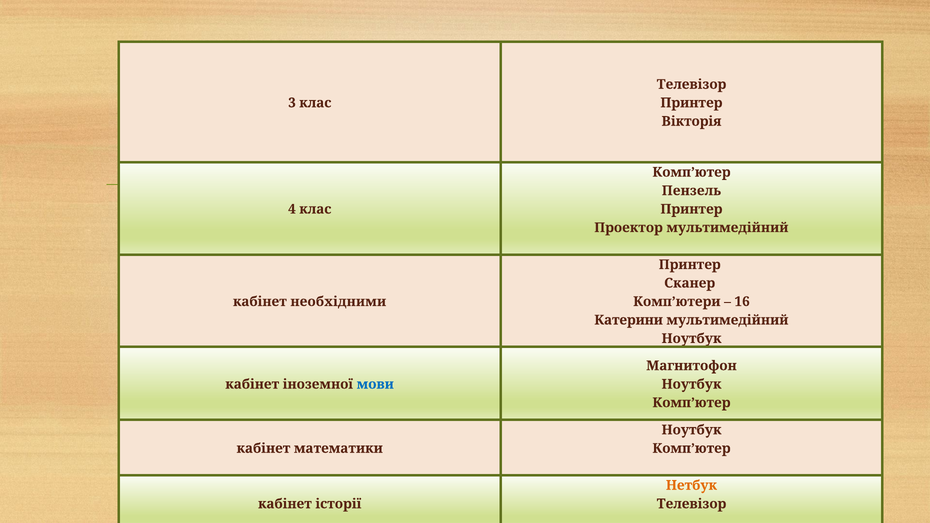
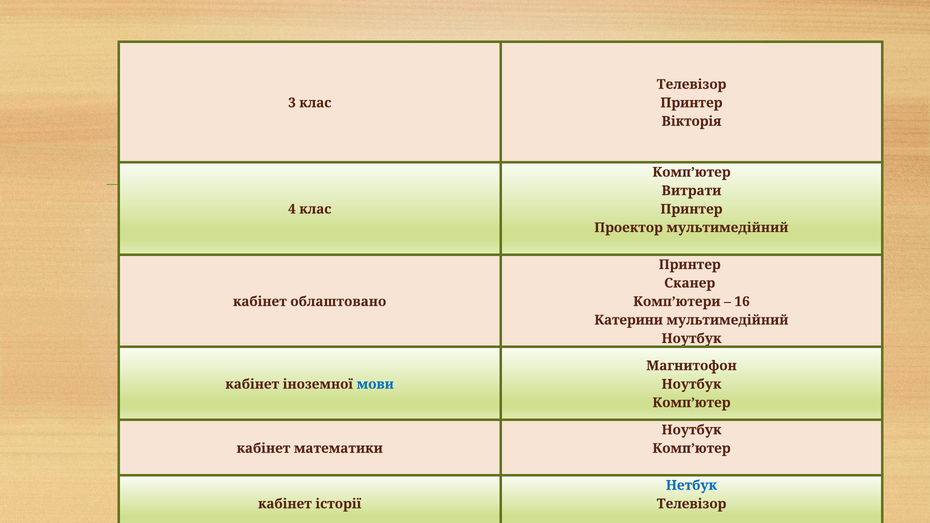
Пензель: Пензель -> Витрати (691, 191)
необхідними: необхідними -> облаштовано (338, 302)
Нетбук colour: orange -> blue (691, 485)
